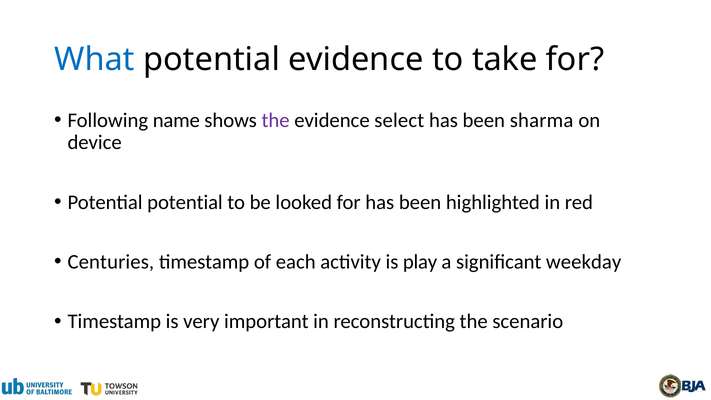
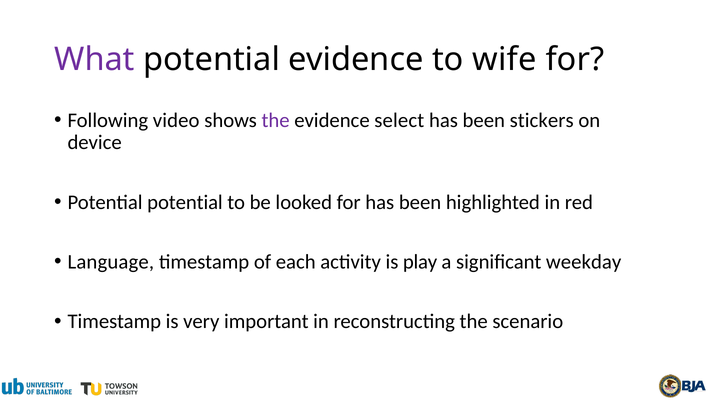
What colour: blue -> purple (94, 60)
take: take -> wife (504, 60)
name: name -> video (176, 120)
sharma: sharma -> stickers (542, 120)
Centuries: Centuries -> Language (111, 262)
